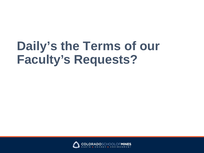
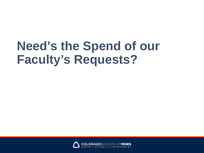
Daily’s: Daily’s -> Need’s (37, 46)
Terms: Terms -> Spend (102, 46)
